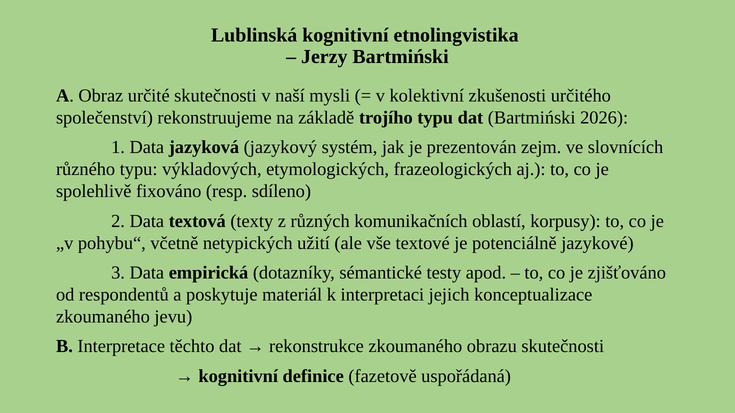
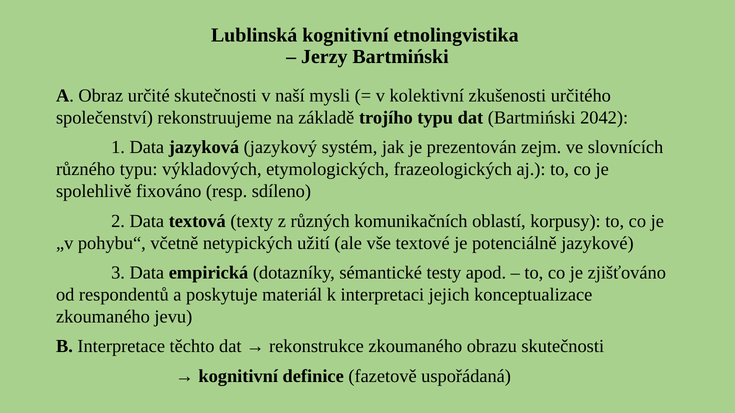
2026: 2026 -> 2042 (604, 118)
